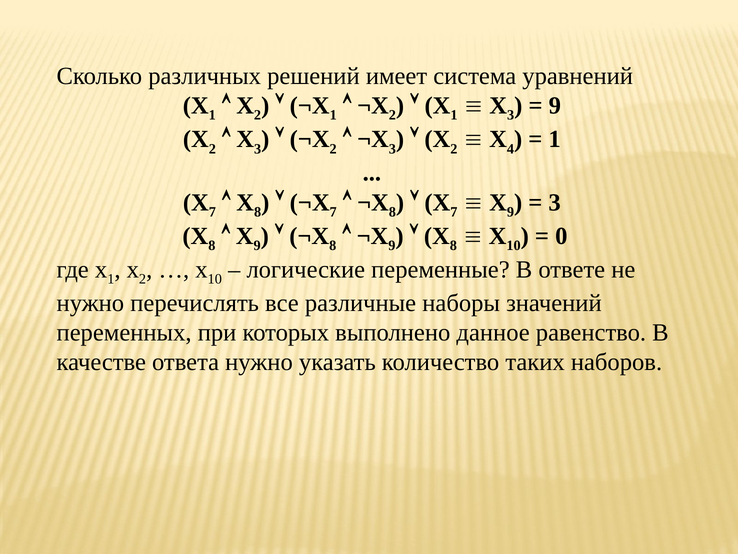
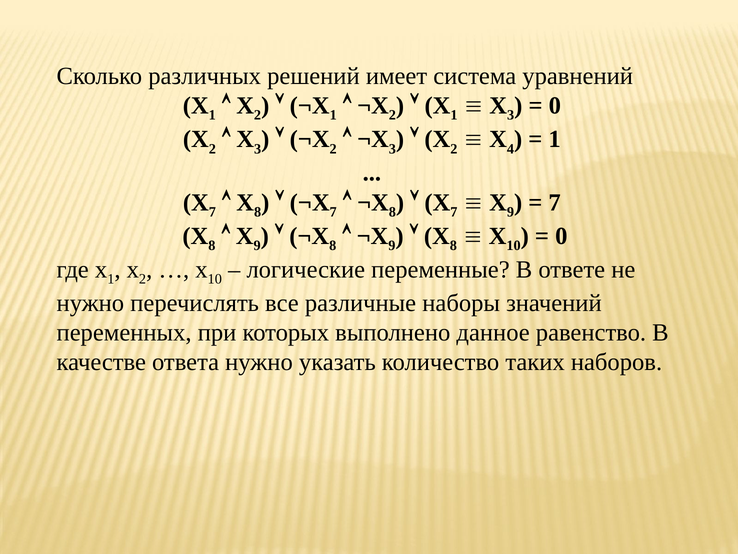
9: 9 -> 0 (555, 106)
3: 3 -> 7 (555, 202)
